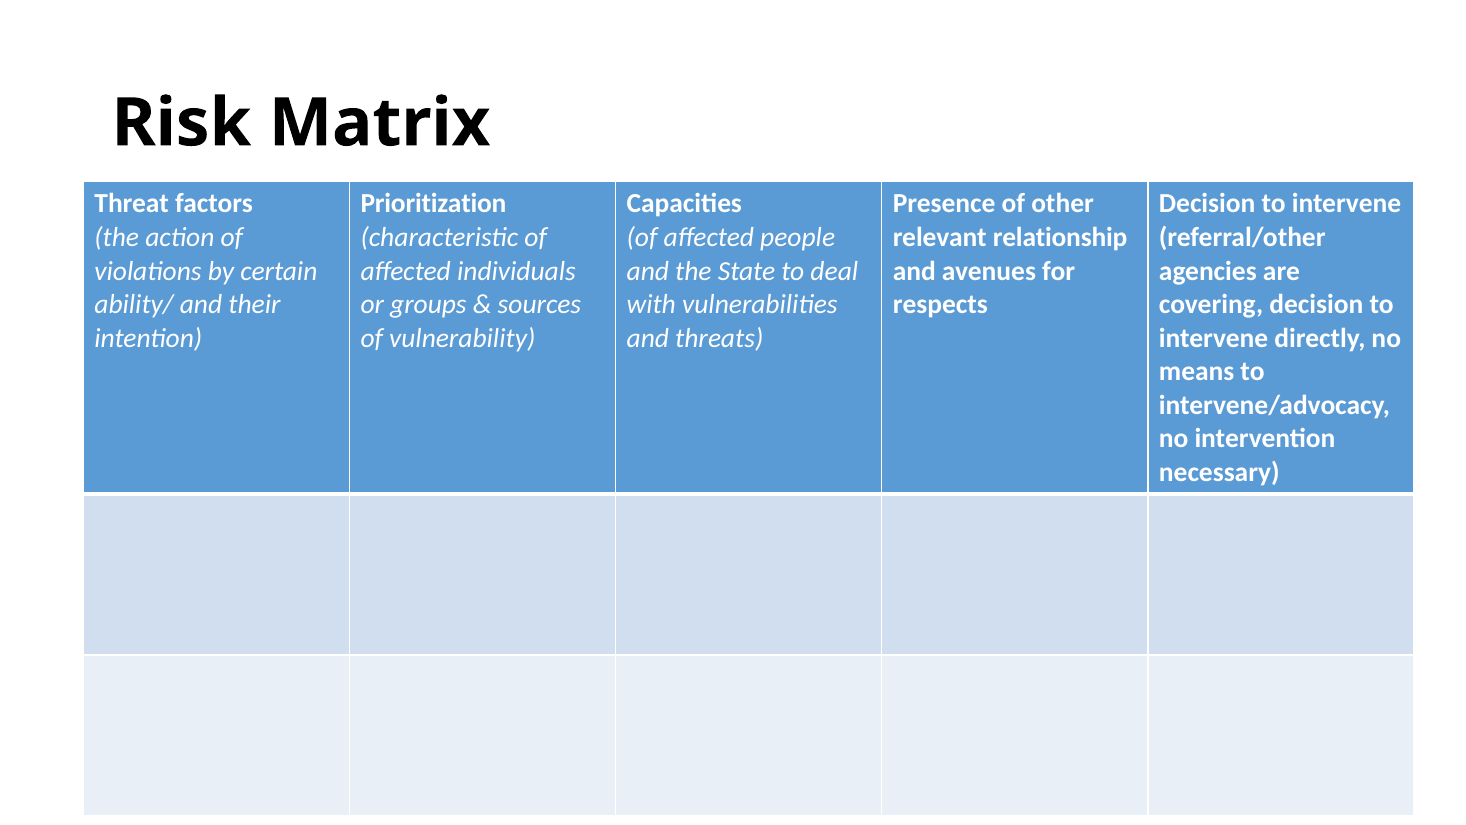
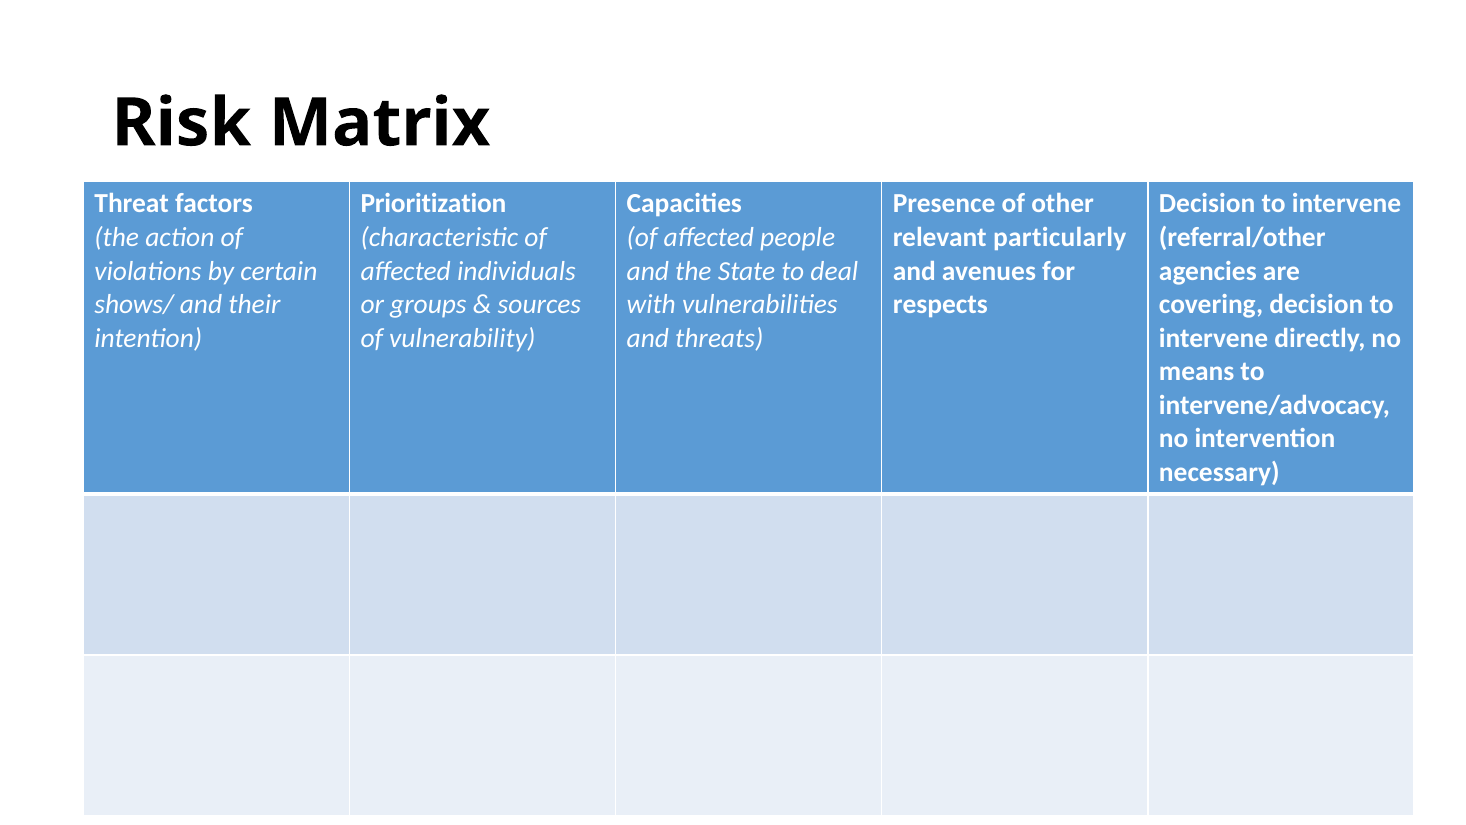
relationship: relationship -> particularly (1060, 237)
ability/: ability/ -> shows/ (134, 304)
